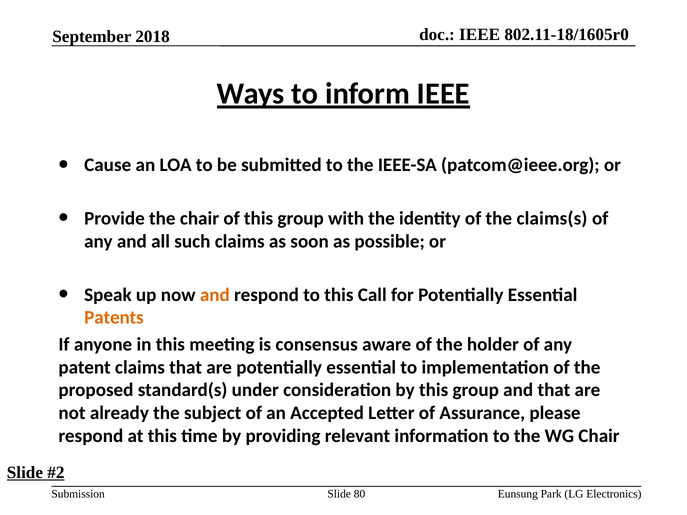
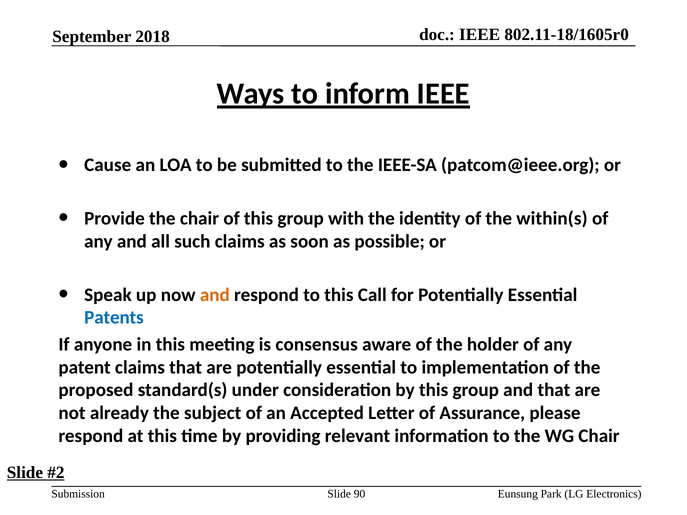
claims(s: claims(s -> within(s (552, 219)
Patents colour: orange -> blue (114, 318)
80: 80 -> 90 (360, 494)
